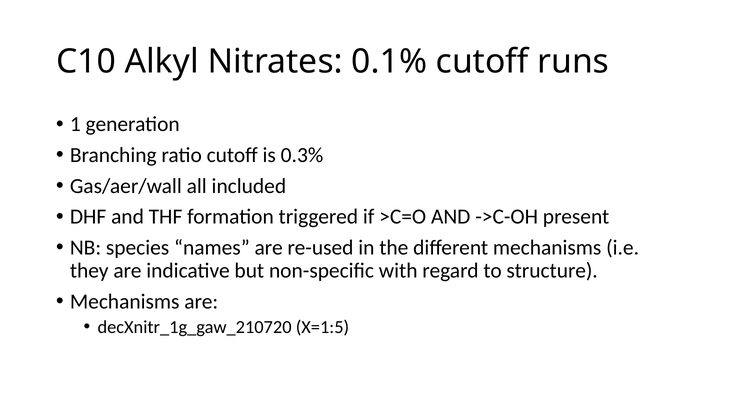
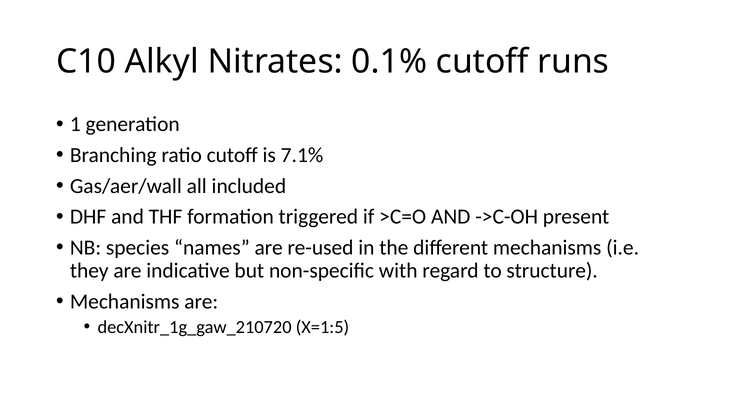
0.3%: 0.3% -> 7.1% (302, 155)
